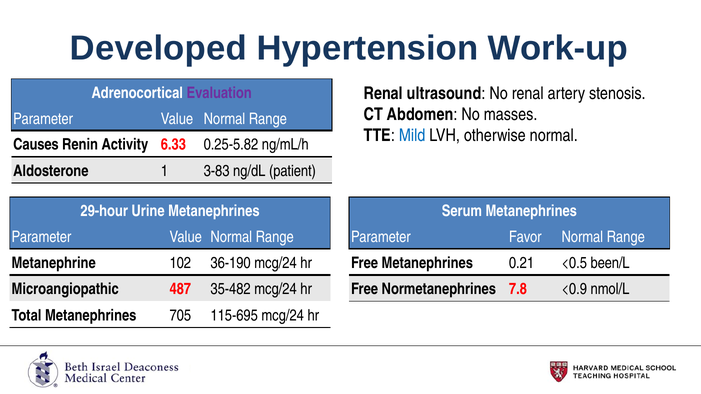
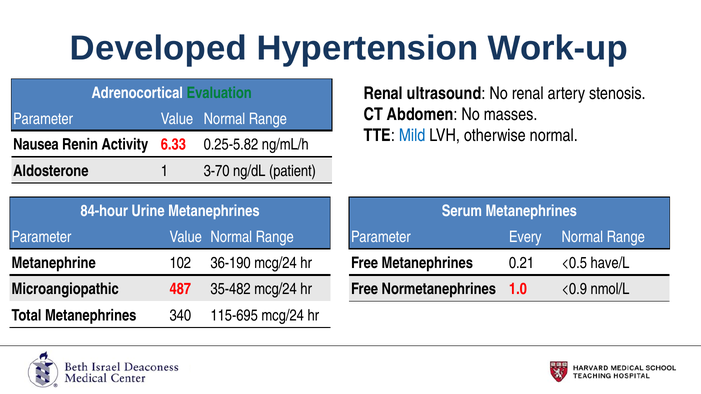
Evaluation colour: purple -> green (219, 93)
Causes: Causes -> Nausea (36, 145)
3-83: 3-83 -> 3-70 (217, 171)
29-hour: 29-hour -> 84-hour (104, 211)
Favor: Favor -> Every (525, 237)
been/L: been/L -> have/L (610, 263)
7.8: 7.8 -> 1.0 (518, 289)
705: 705 -> 340 (180, 316)
